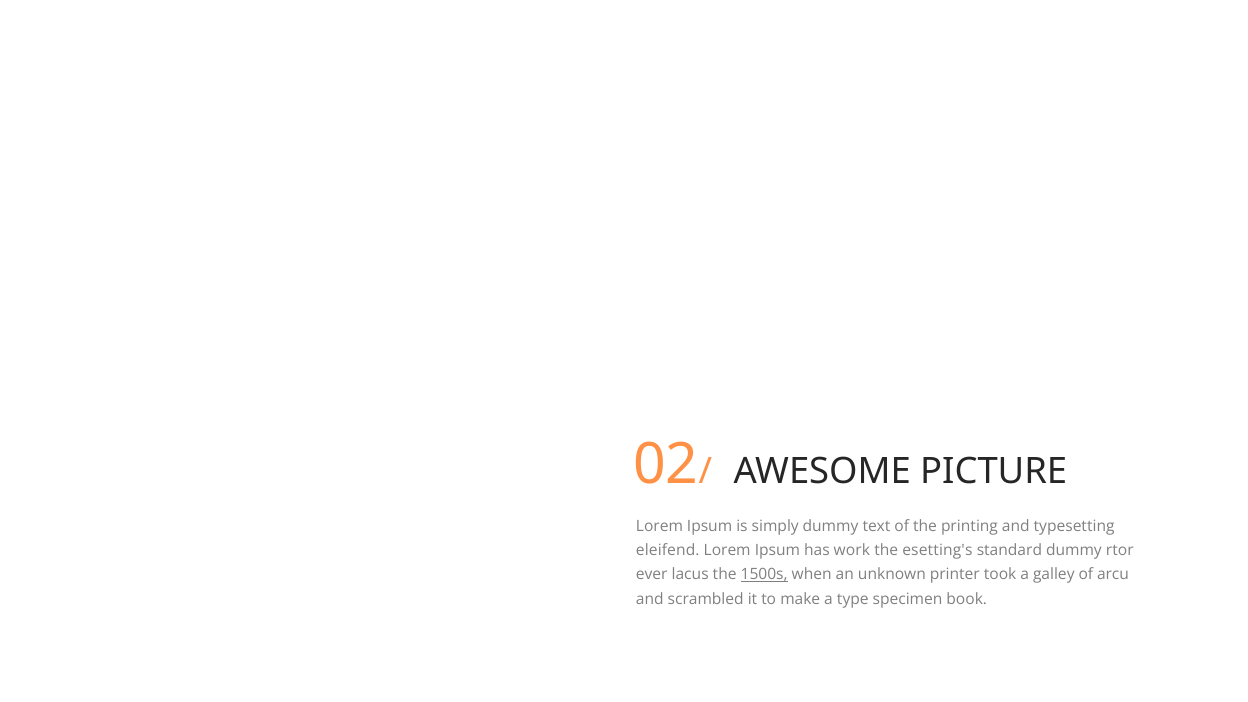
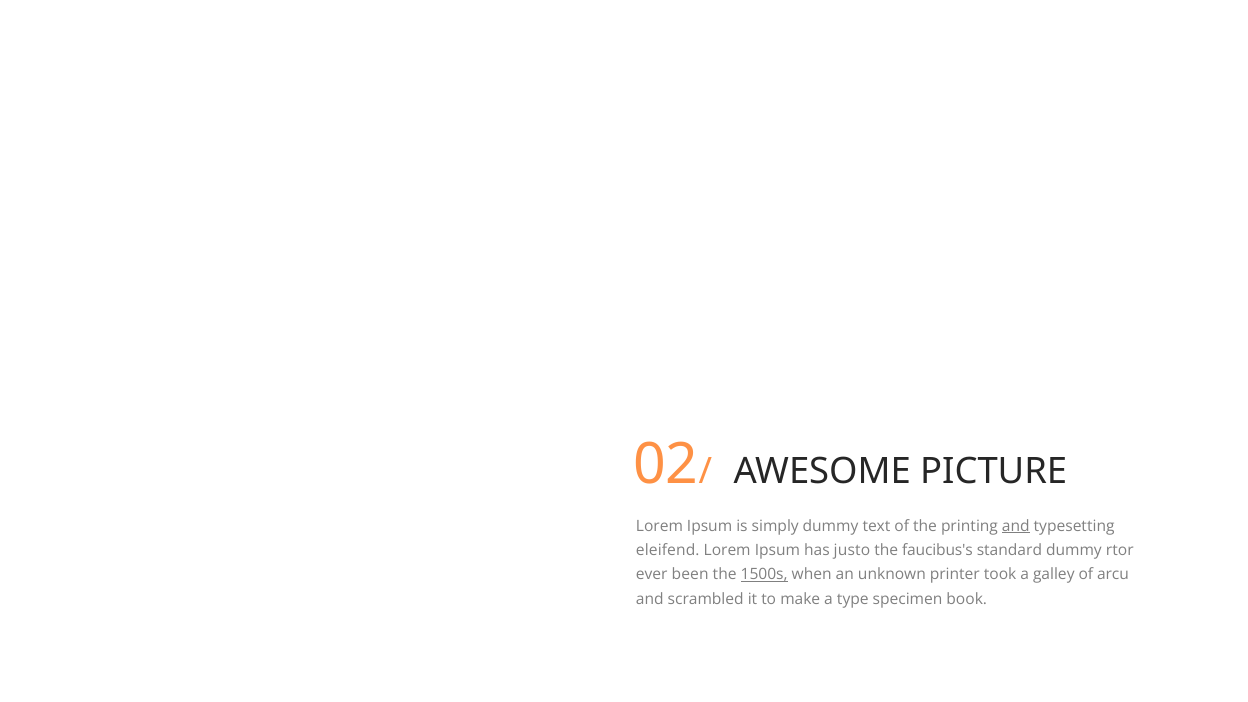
and underline: none -> present (1016, 526)
work: work -> justo (852, 551)
esetting's: esetting's -> faucibus's (938, 551)
lacus: lacus -> been (690, 575)
